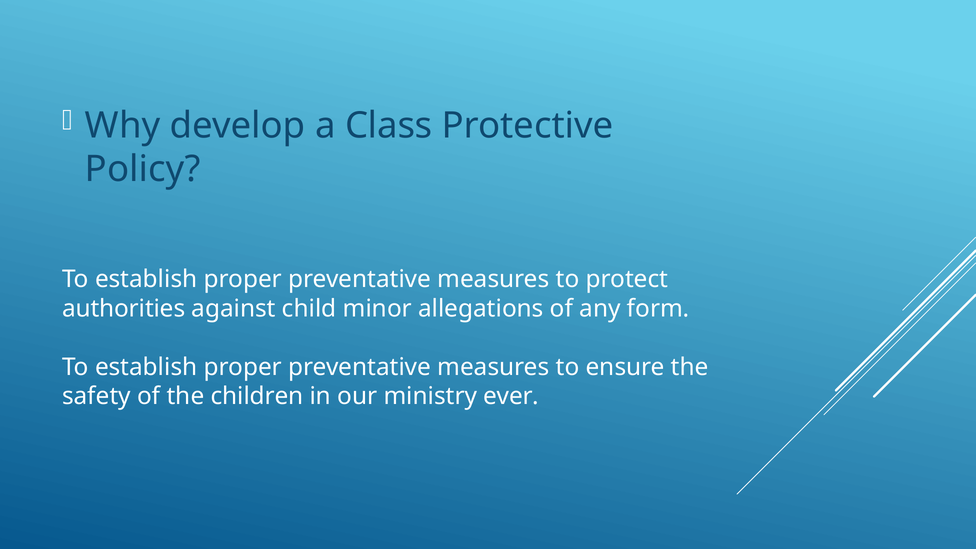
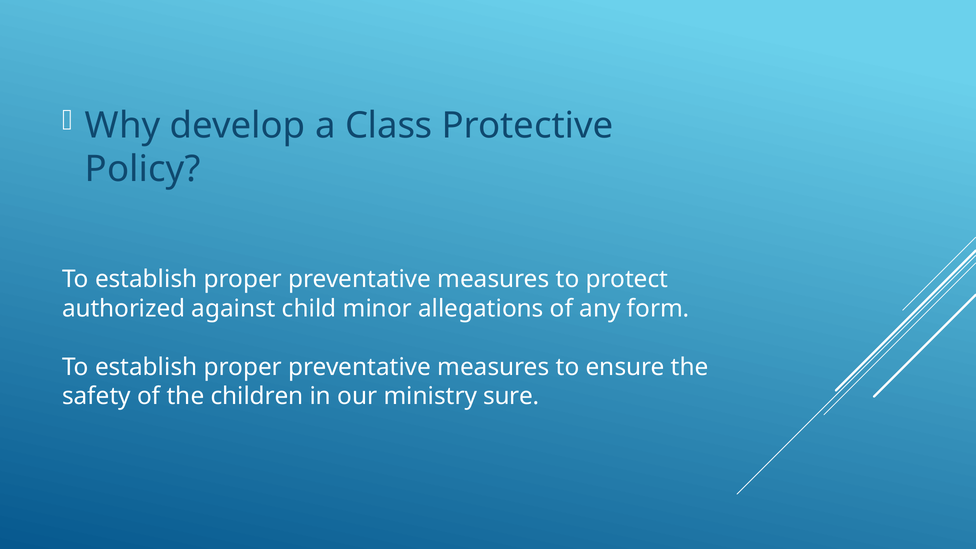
authorities: authorities -> authorized (124, 308)
ever: ever -> sure (511, 396)
